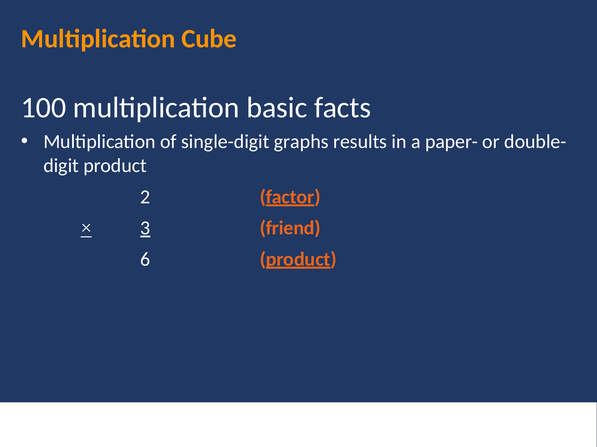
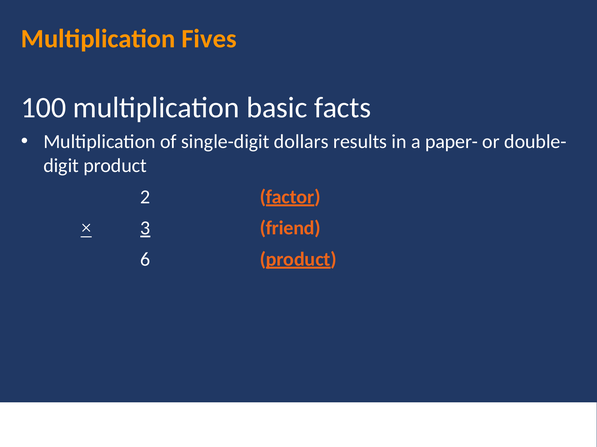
Cube: Cube -> Fives (209, 39)
graphs: graphs -> dollars (301, 142)
